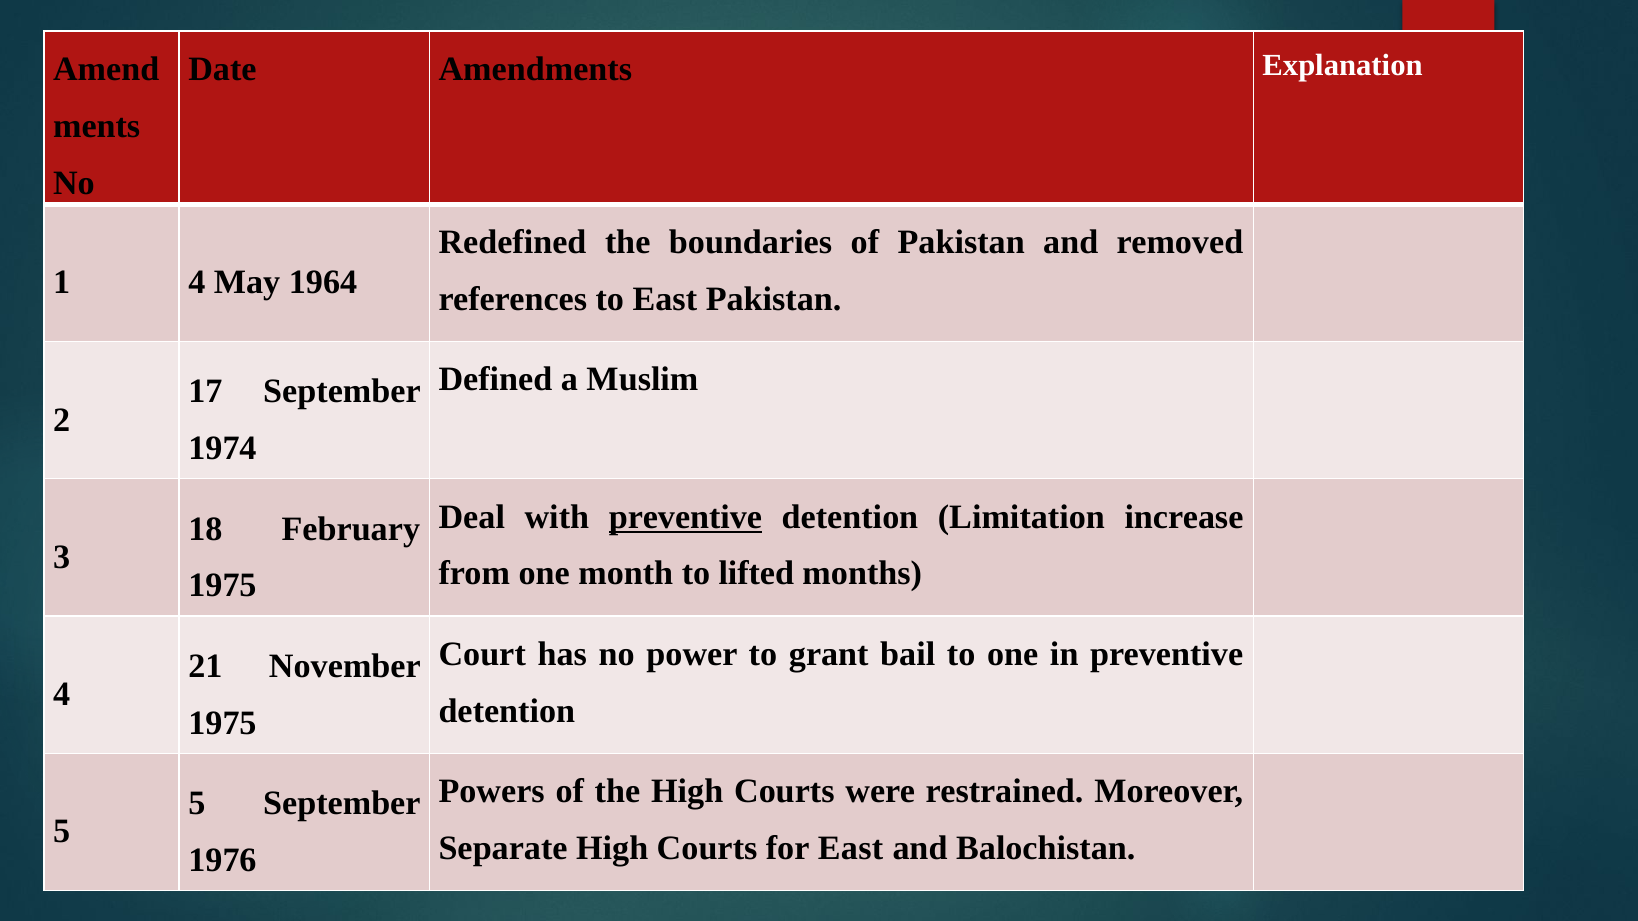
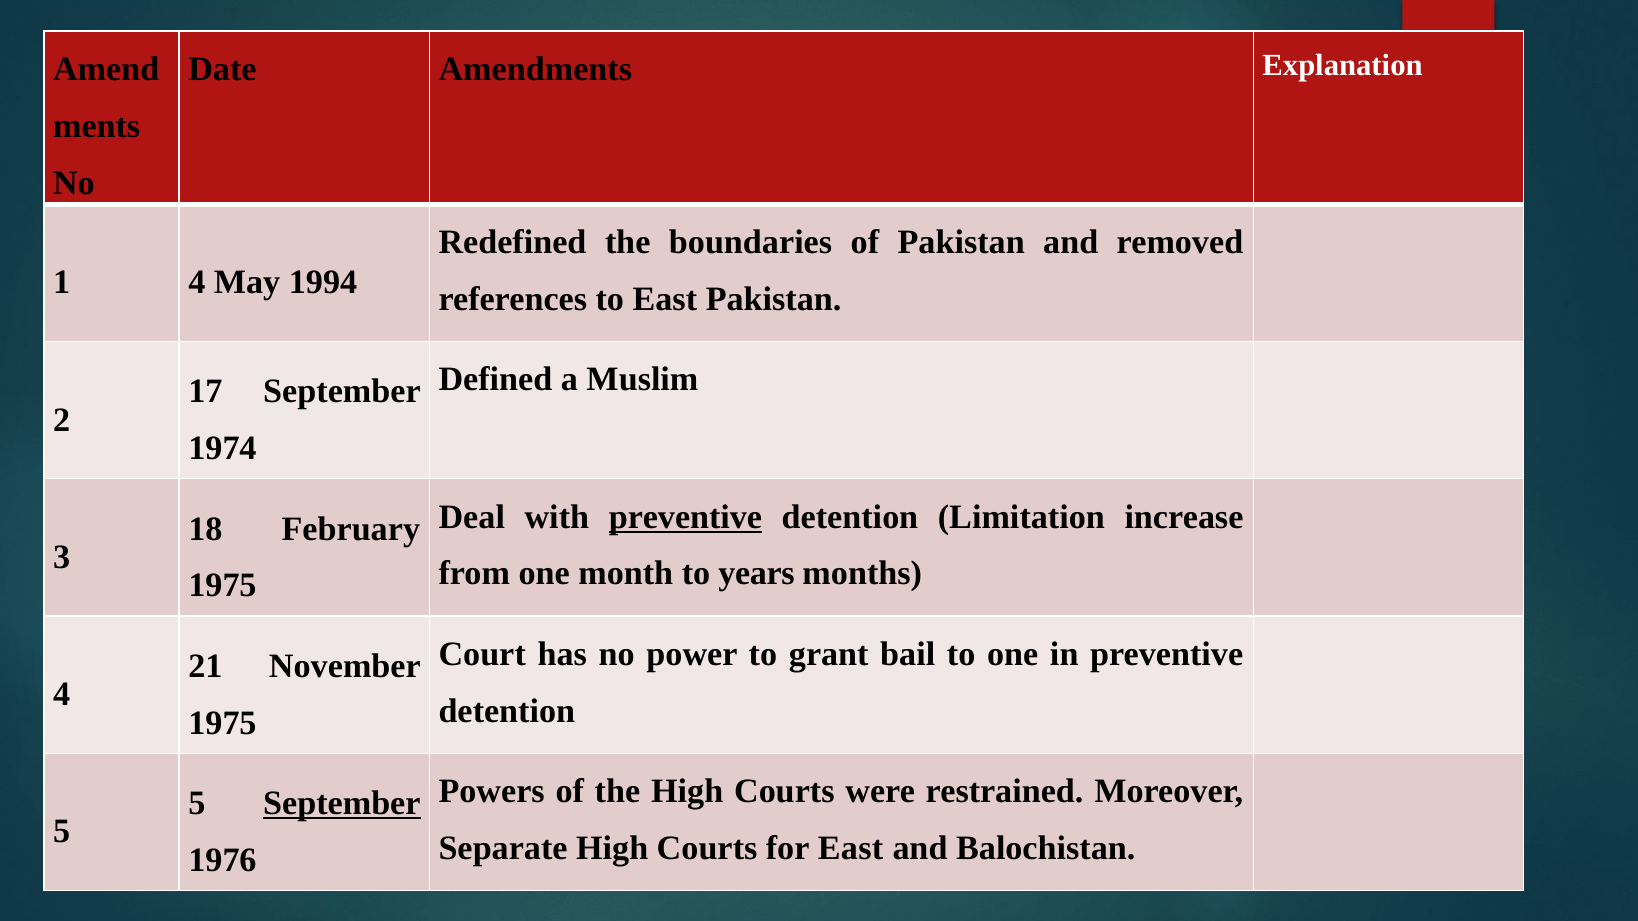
1964: 1964 -> 1994 (323, 283)
lifted: lifted -> years (756, 574)
September underline: none -> present (342, 804)
